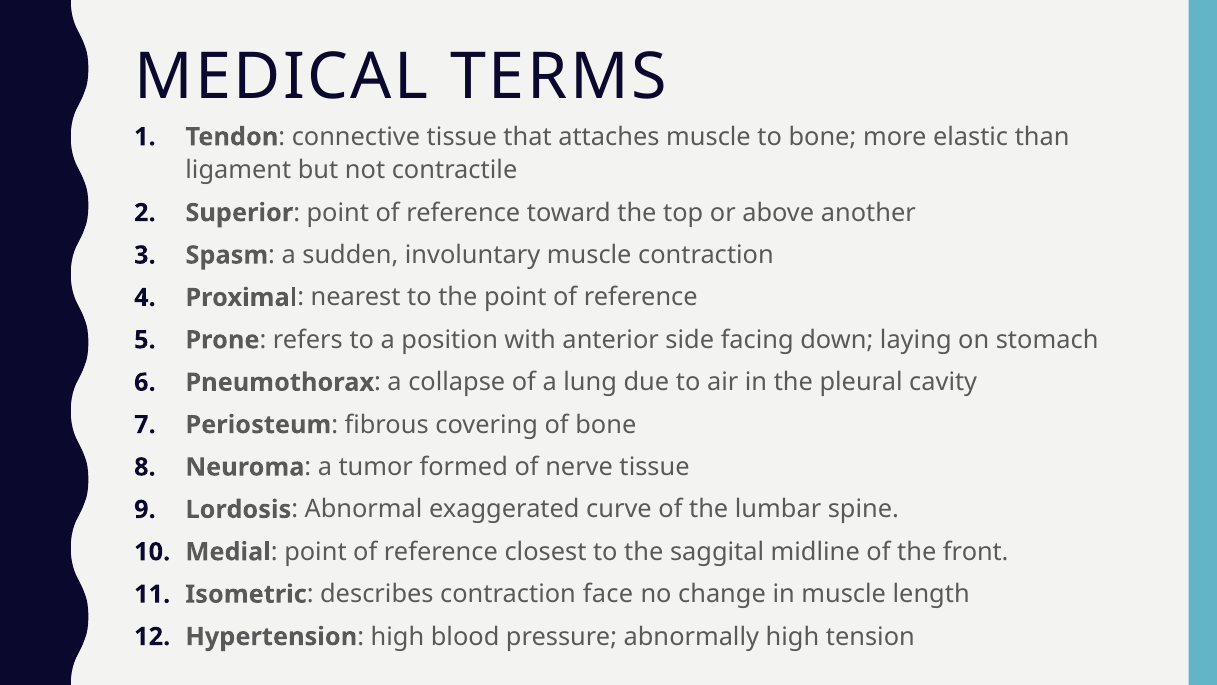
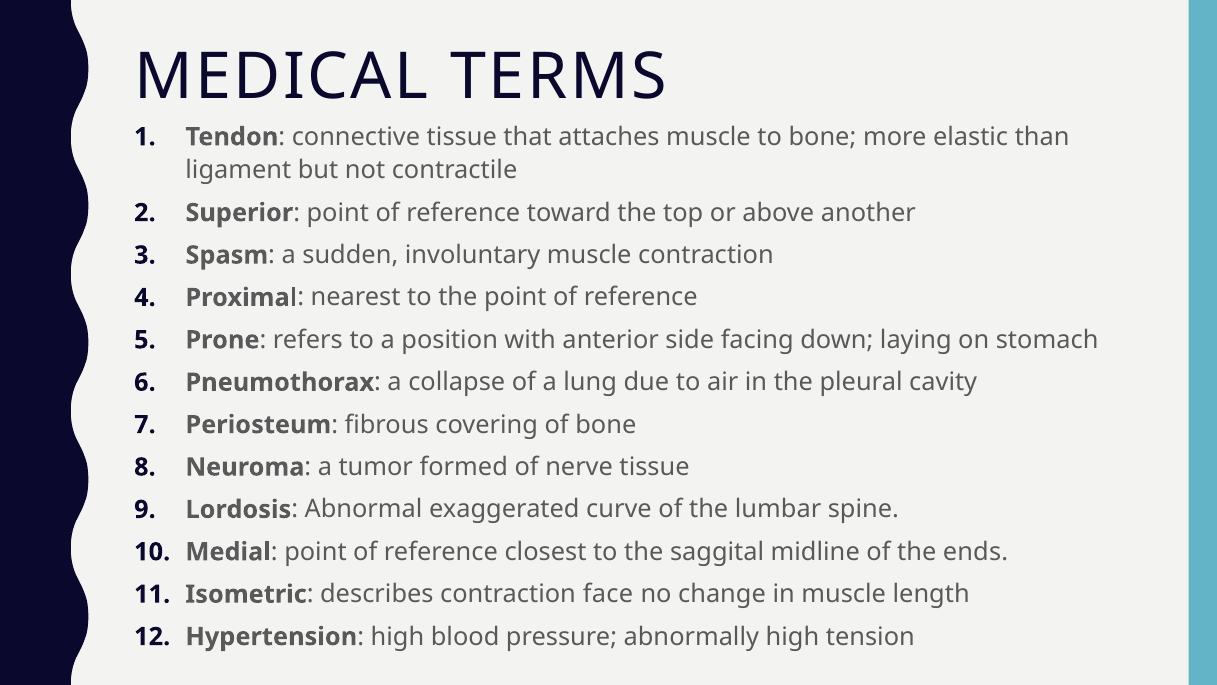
front: front -> ends (976, 552)
